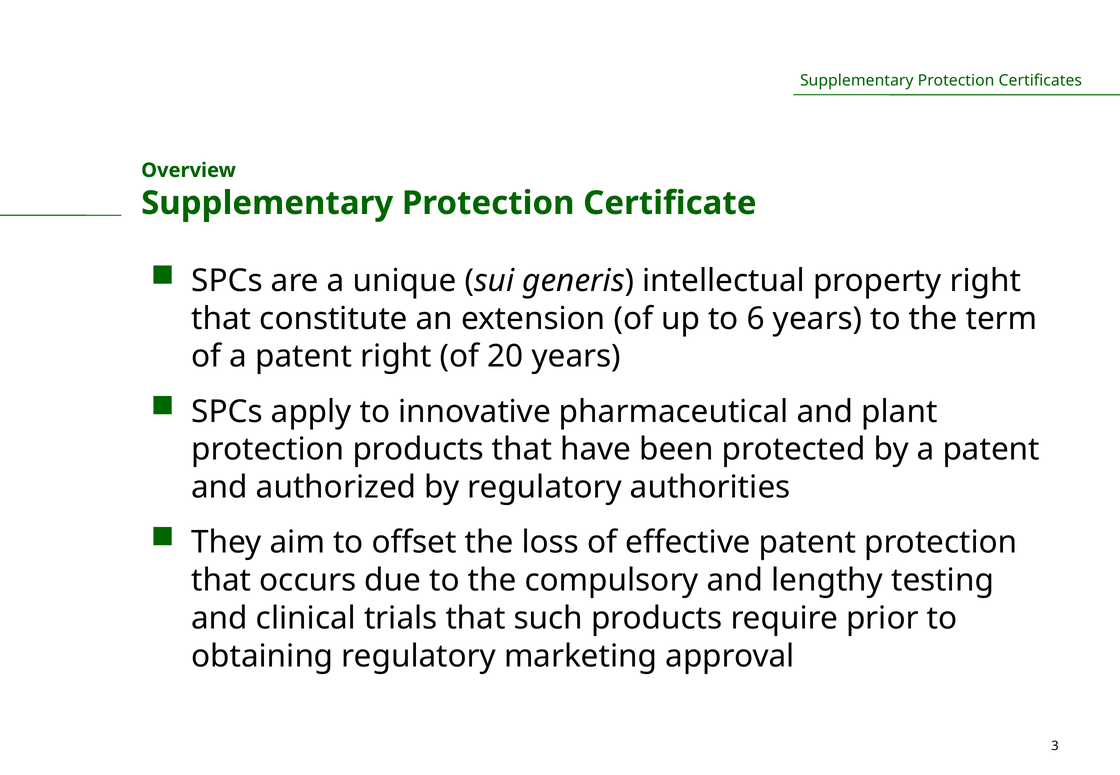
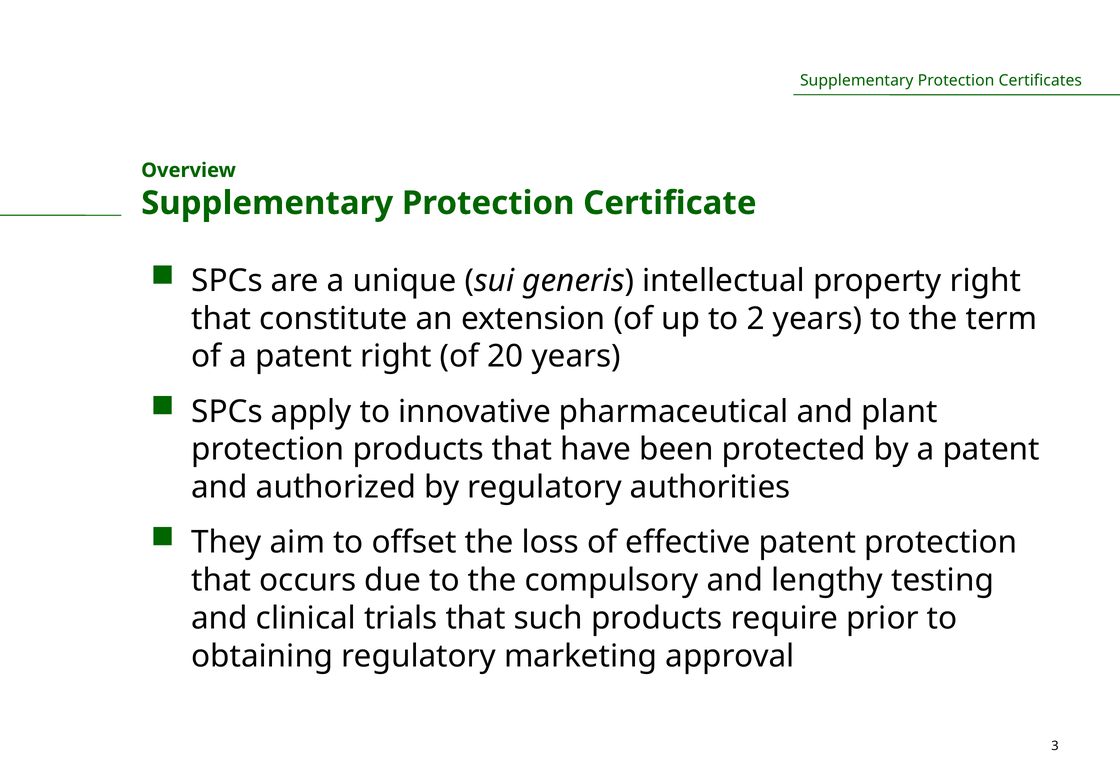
6: 6 -> 2 (756, 319)
